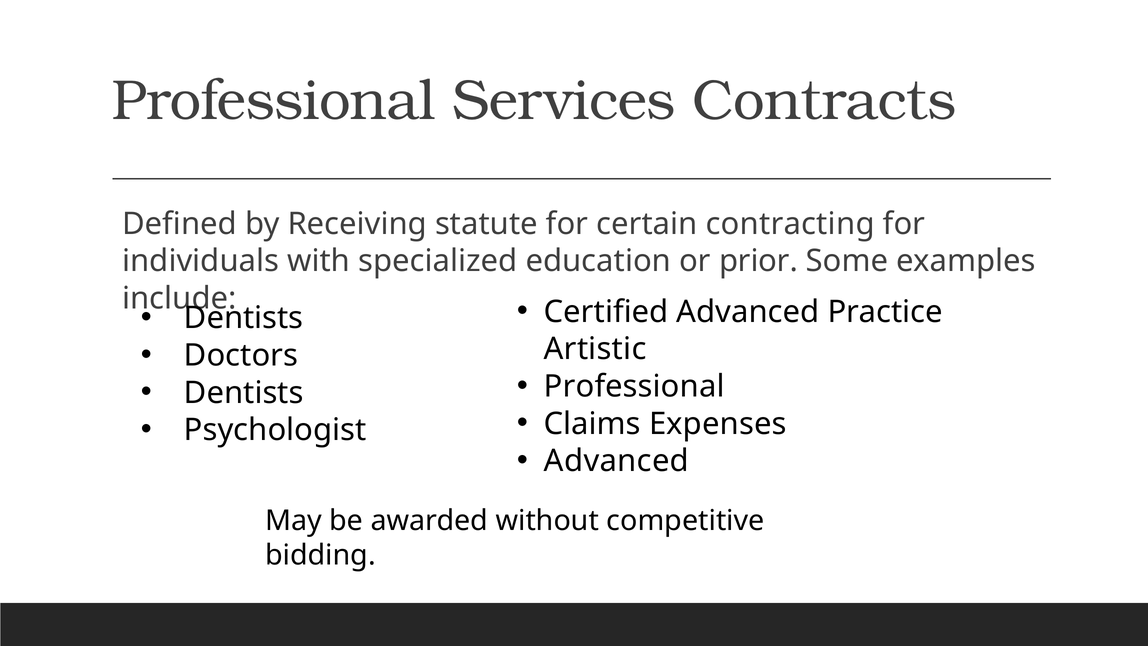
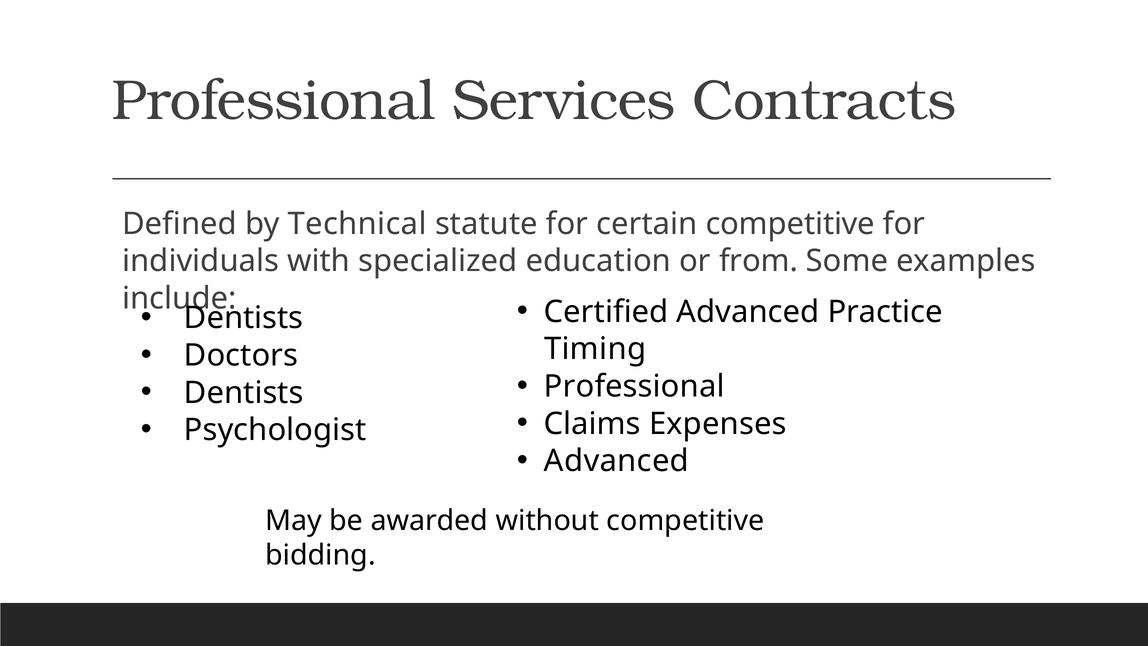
Receiving: Receiving -> Technical (357, 224)
certain contracting: contracting -> competitive (790, 224)
prior: prior -> from (758, 261)
Artistic: Artistic -> Timing (595, 349)
